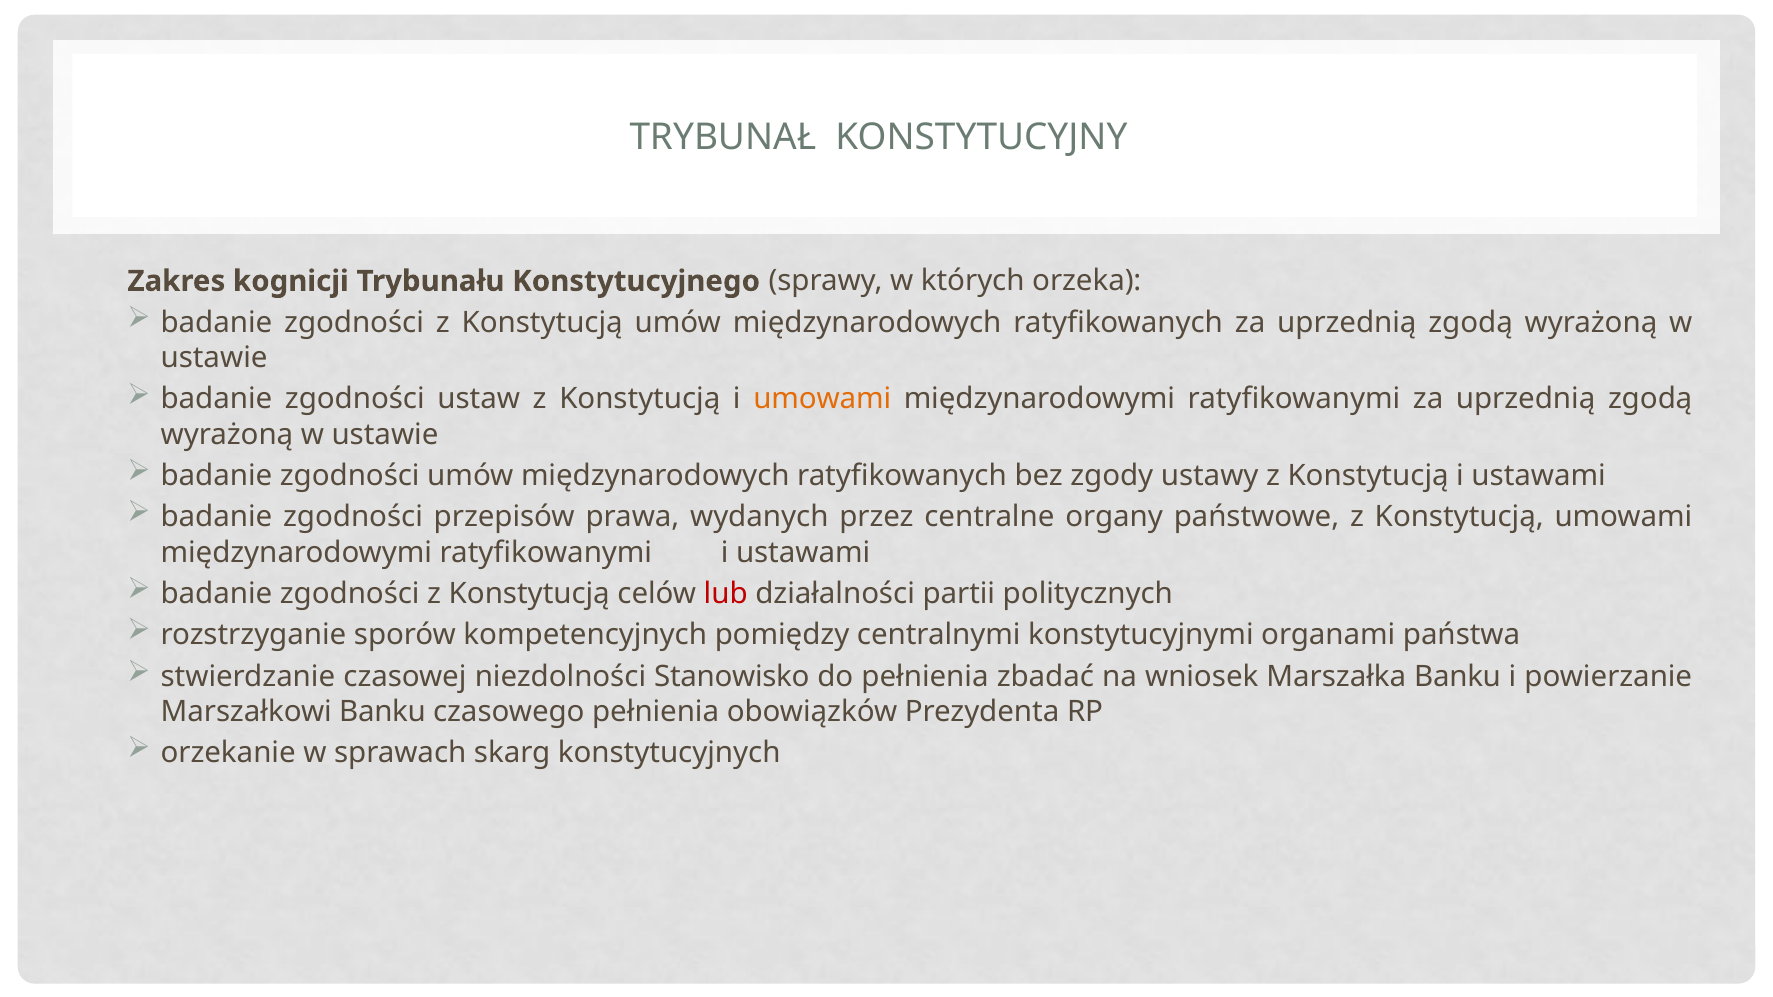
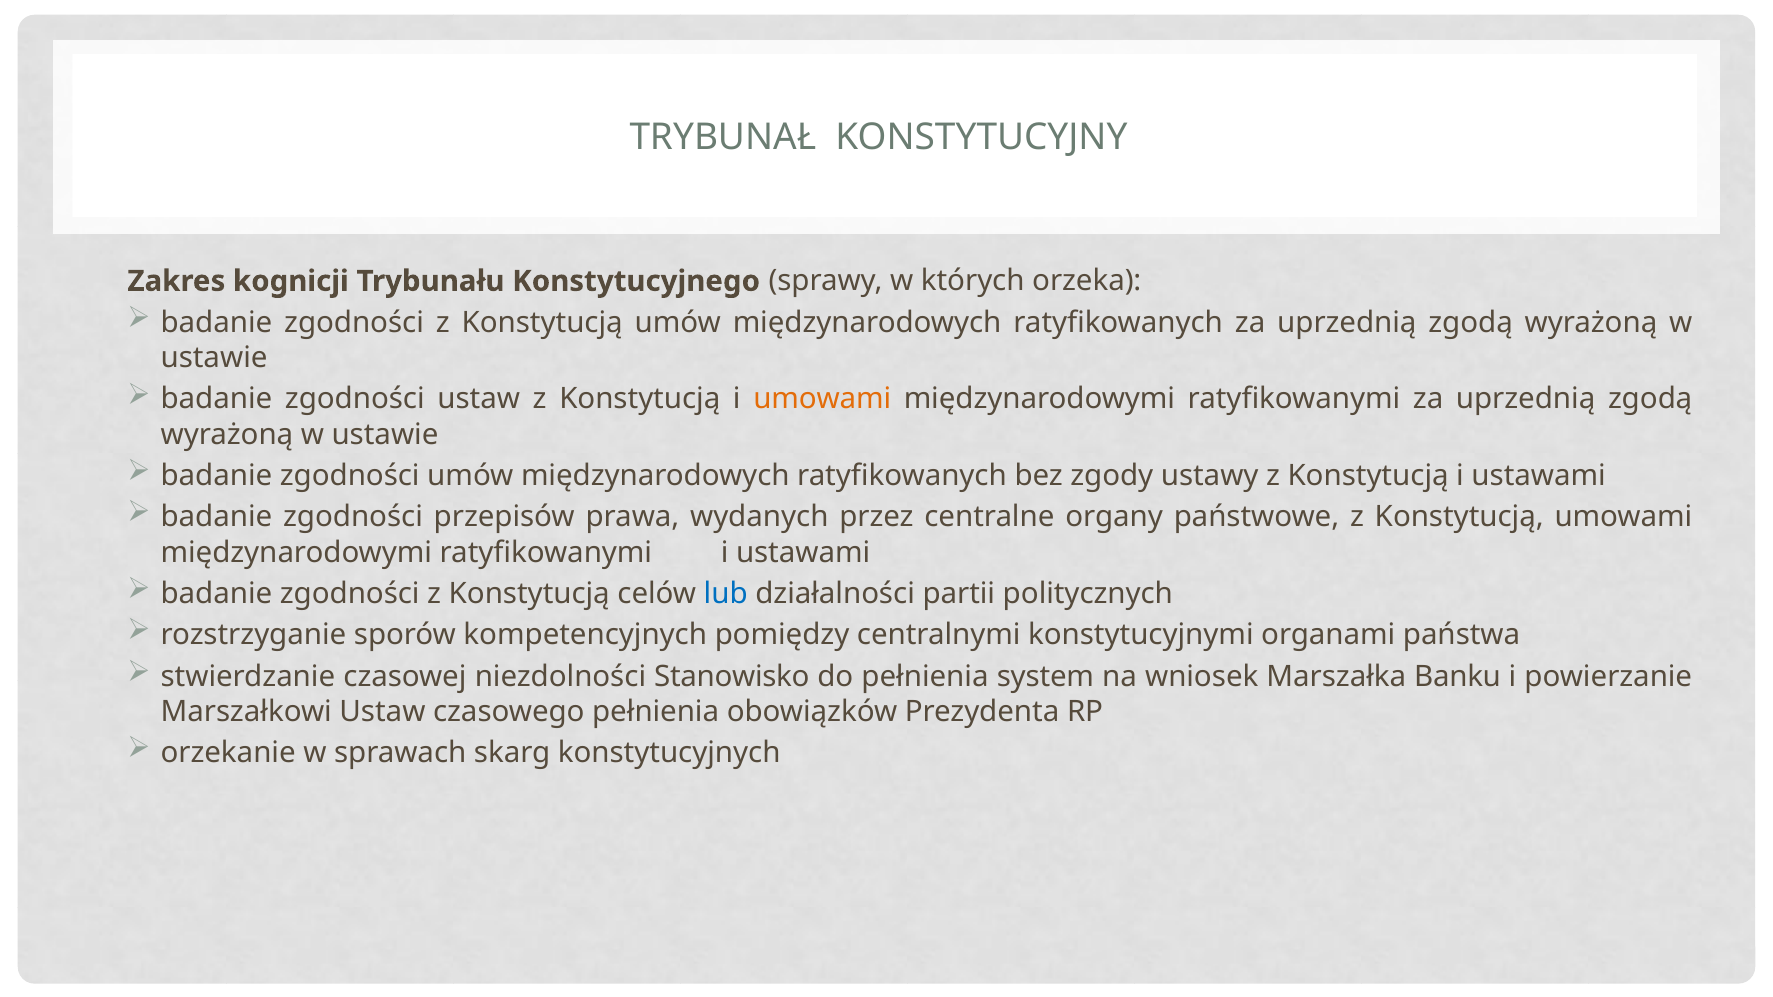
lub colour: red -> blue (726, 594)
zbadać: zbadać -> system (1045, 677)
Marszałkowi Banku: Banku -> Ustaw (382, 712)
